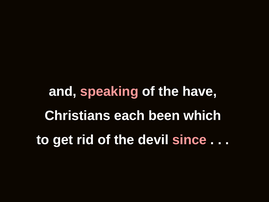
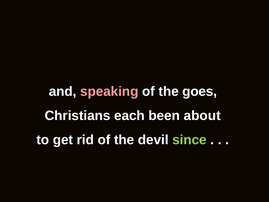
have: have -> goes (200, 91)
which: which -> about (202, 115)
since colour: pink -> light green (189, 140)
